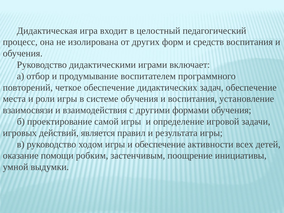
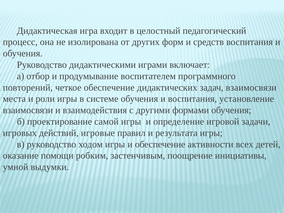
задач обеспечение: обеспечение -> взаимосвязи (251, 87)
является: является -> игровые (98, 133)
